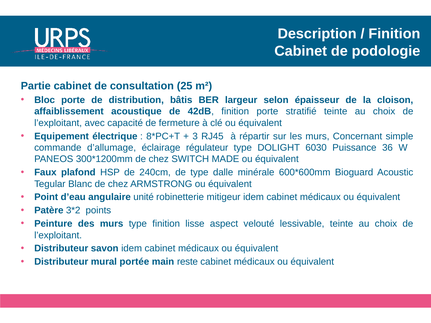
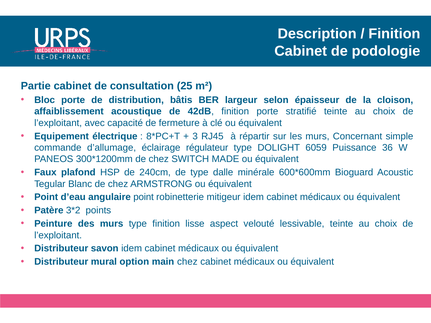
6030: 6030 -> 6059 (316, 148)
angulaire unité: unité -> point (144, 197)
portée: portée -> option (134, 262)
main reste: reste -> chez (187, 262)
